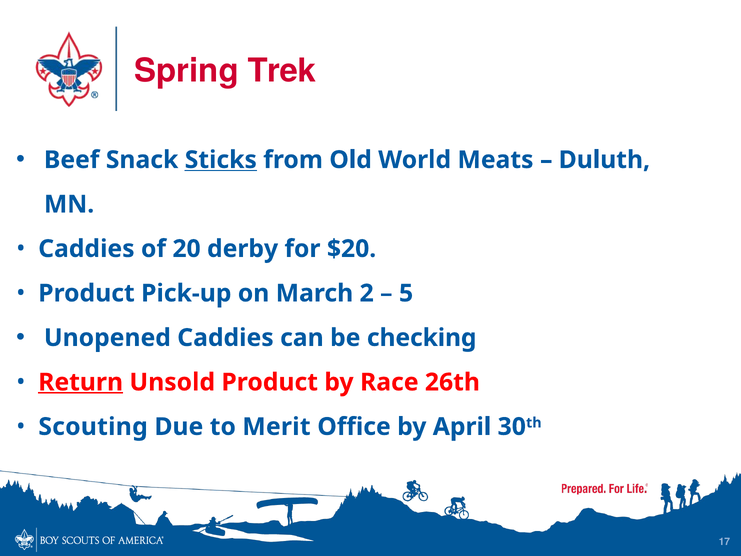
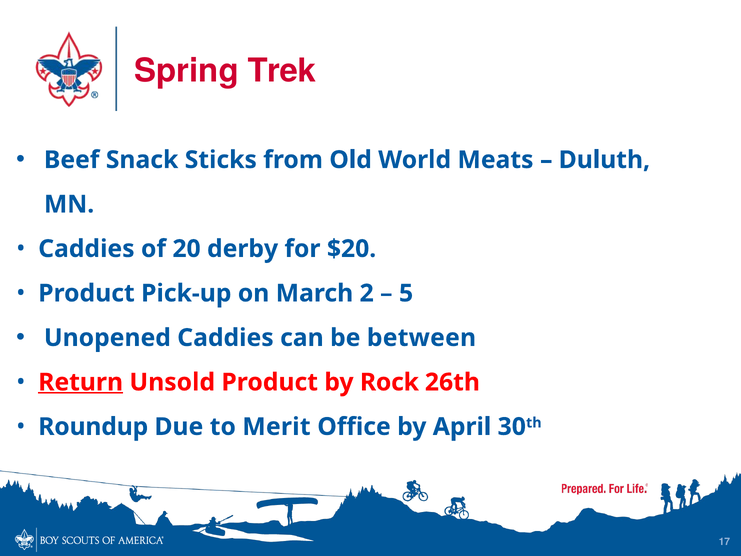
Sticks underline: present -> none (221, 160)
checking: checking -> between (421, 338)
Race: Race -> Rock (389, 382)
Scouting: Scouting -> Roundup (93, 427)
